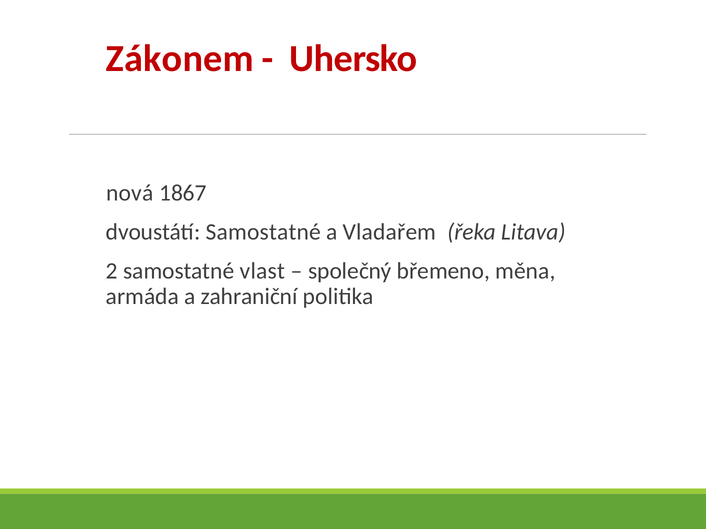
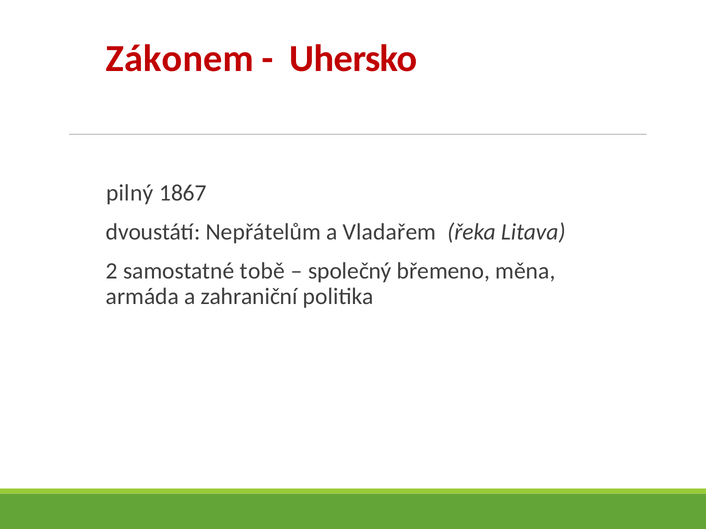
nová: nová -> pilný (130, 193)
dvoustátí Samostatné: Samostatné -> Nepřátelům (263, 232)
vlast: vlast -> tobě (262, 271)
